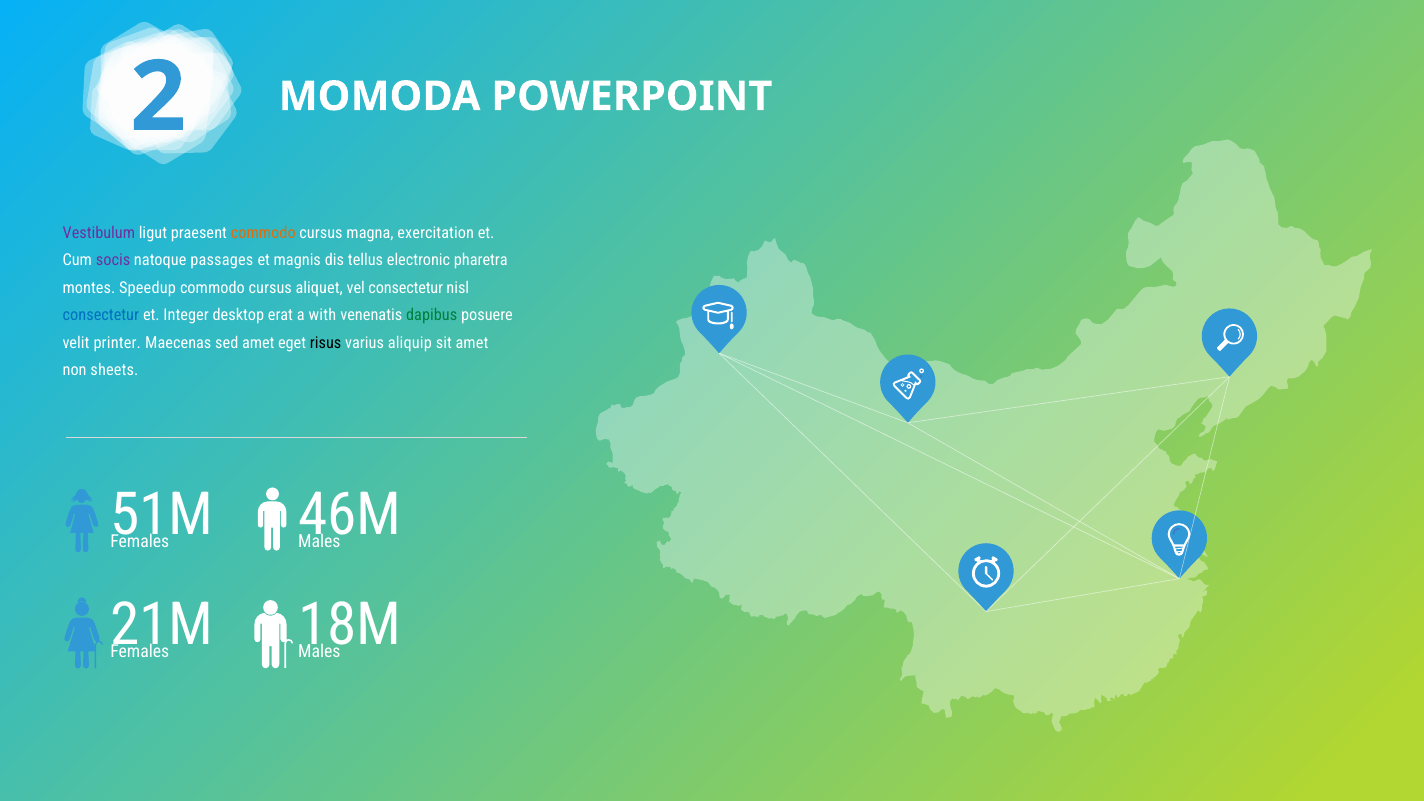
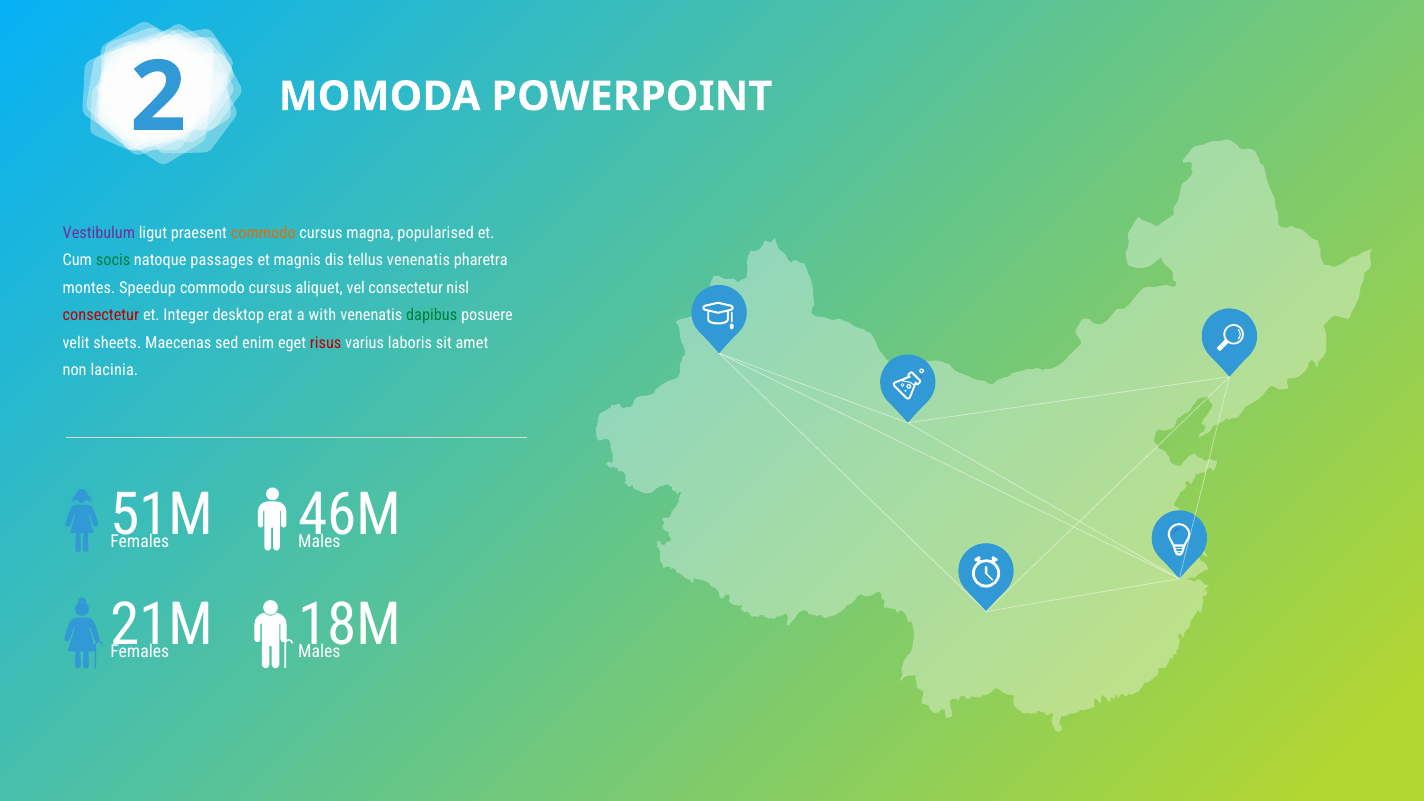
exercitation: exercitation -> popularised (436, 233)
socis colour: purple -> green (113, 261)
tellus electronic: electronic -> venenatis (418, 261)
consectetur colour: blue -> red (101, 315)
printer: printer -> sheets (117, 343)
sed amet: amet -> enim (258, 343)
risus colour: black -> red (326, 343)
aliquip: aliquip -> laboris (410, 343)
sheets: sheets -> lacinia (114, 370)
